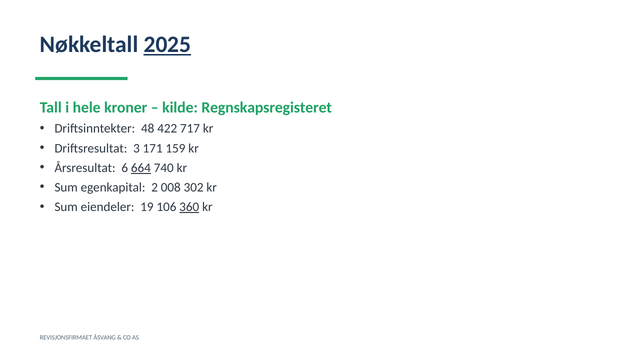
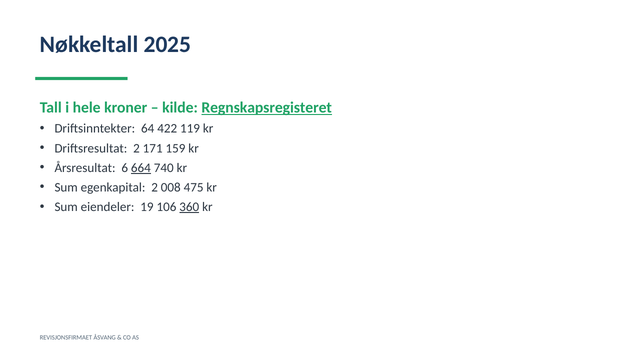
2025 underline: present -> none (167, 45)
Regnskapsregisteret underline: none -> present (267, 108)
48: 48 -> 64 (148, 129)
717: 717 -> 119 (190, 129)
Driftsresultat 3: 3 -> 2 (137, 148)
302: 302 -> 475 (194, 187)
